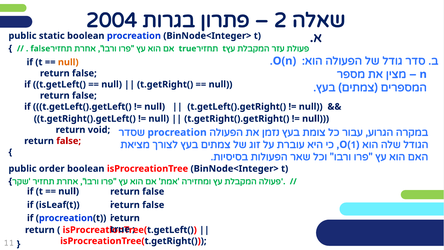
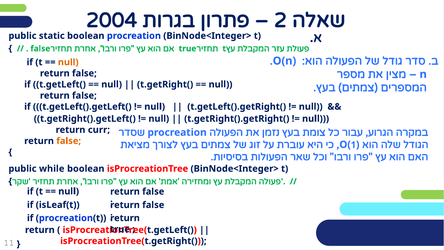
void: void -> curr (99, 130)
false colour: red -> orange (69, 141)
order: order -> while (52, 169)
